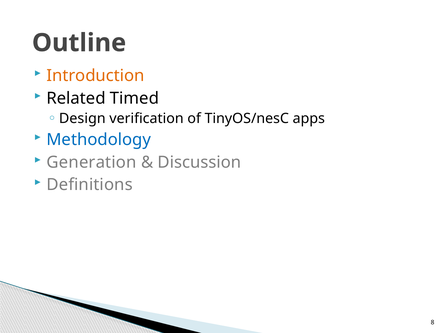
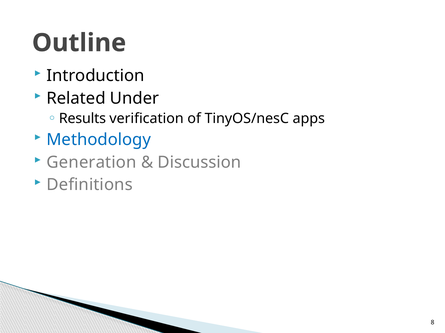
Introduction colour: orange -> black (96, 76)
Timed: Timed -> Under (134, 98)
Design: Design -> Results (82, 119)
